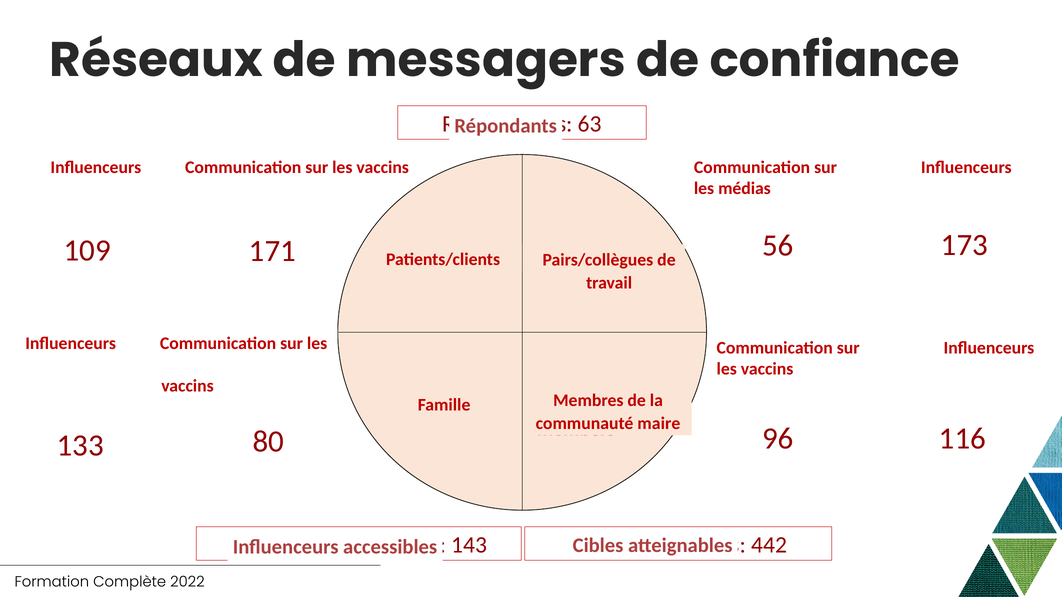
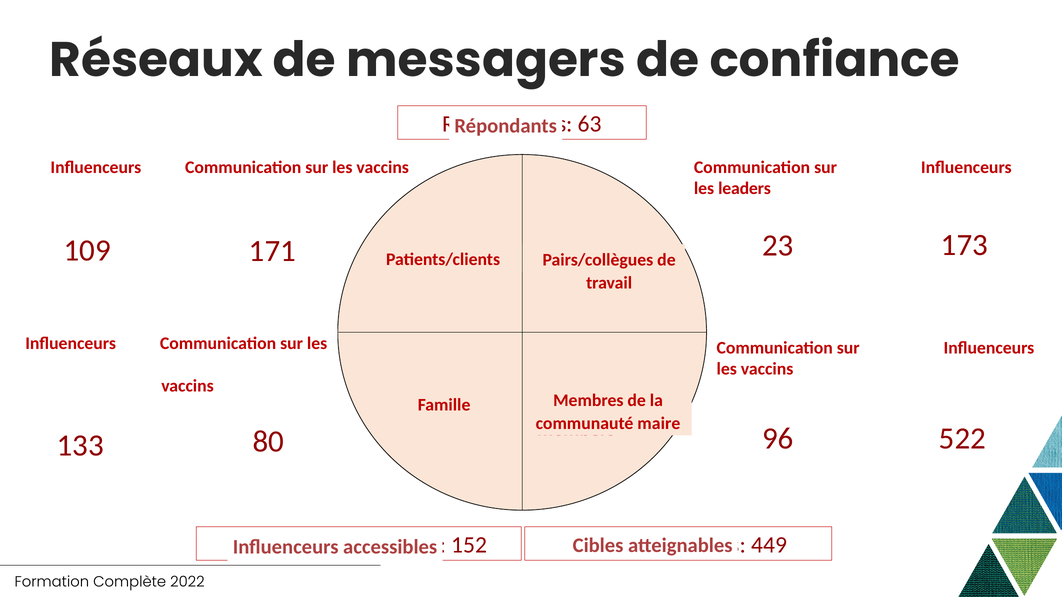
médias: médias -> leaders (745, 189)
56: 56 -> 23 (778, 246)
116: 116 -> 522 (963, 439)
143: 143 -> 152 (469, 545)
442: 442 -> 449 (769, 545)
